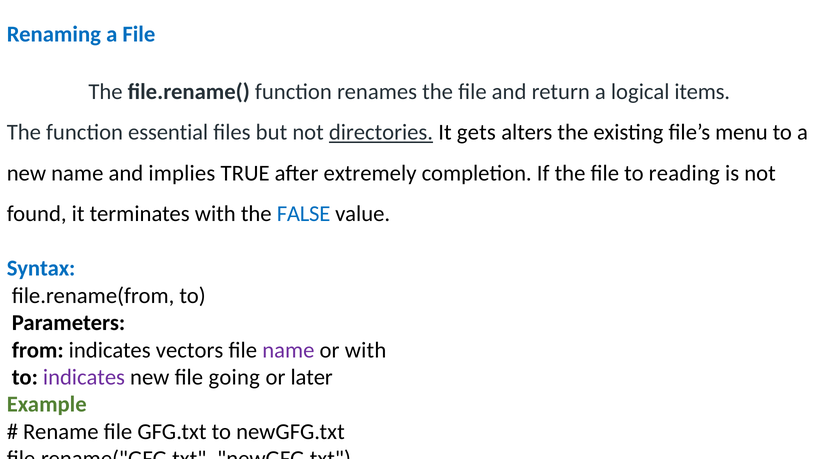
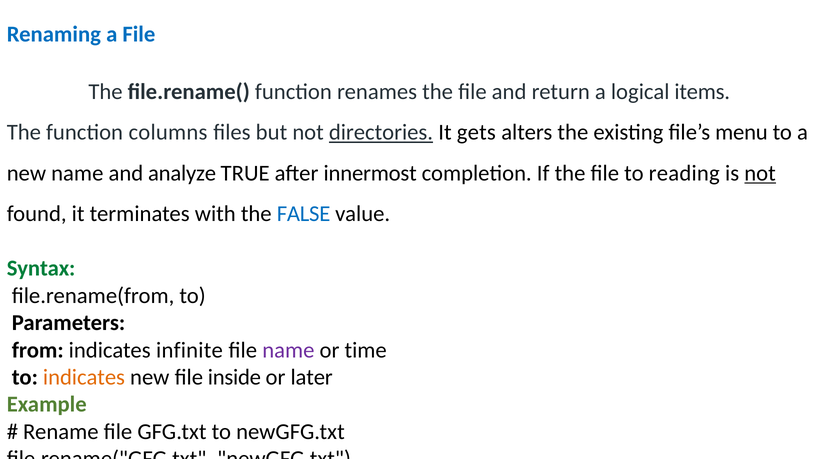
essential: essential -> columns (168, 132)
implies: implies -> analyze (182, 173)
extremely: extremely -> innermost (370, 173)
not underline: none -> present (760, 173)
Syntax colour: blue -> green (41, 268)
vectors: vectors -> infinite (189, 350)
or with: with -> time (366, 350)
indicates colour: purple -> orange (84, 377)
going: going -> inside (234, 377)
